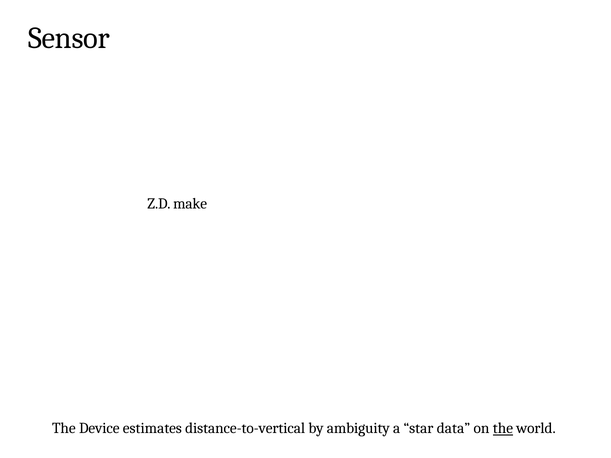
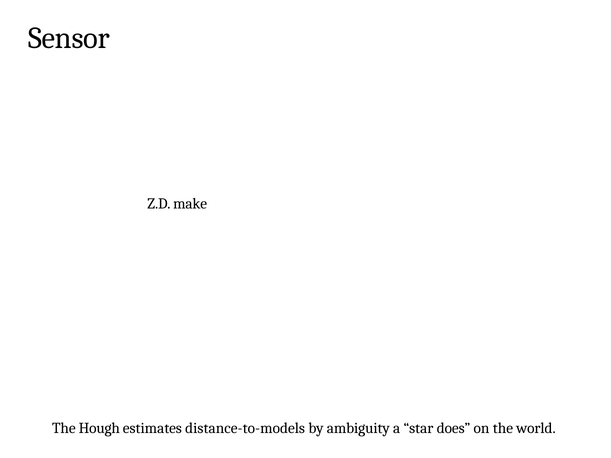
Device: Device -> Hough (99, 429)
distance-to-vertical: distance-to-vertical -> distance-to-models (245, 429)
data: data -> does (454, 429)
the underline: present -> none (503, 429)
